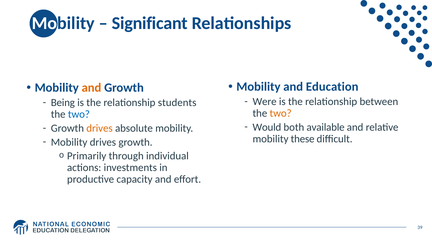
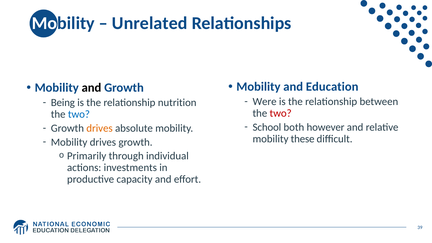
Significant: Significant -> Unrelated (150, 23)
and colour: orange -> black (91, 88)
students: students -> nutrition (177, 103)
two colour: orange -> red (281, 113)
Would: Would -> School (267, 127)
available: available -> however (326, 127)
